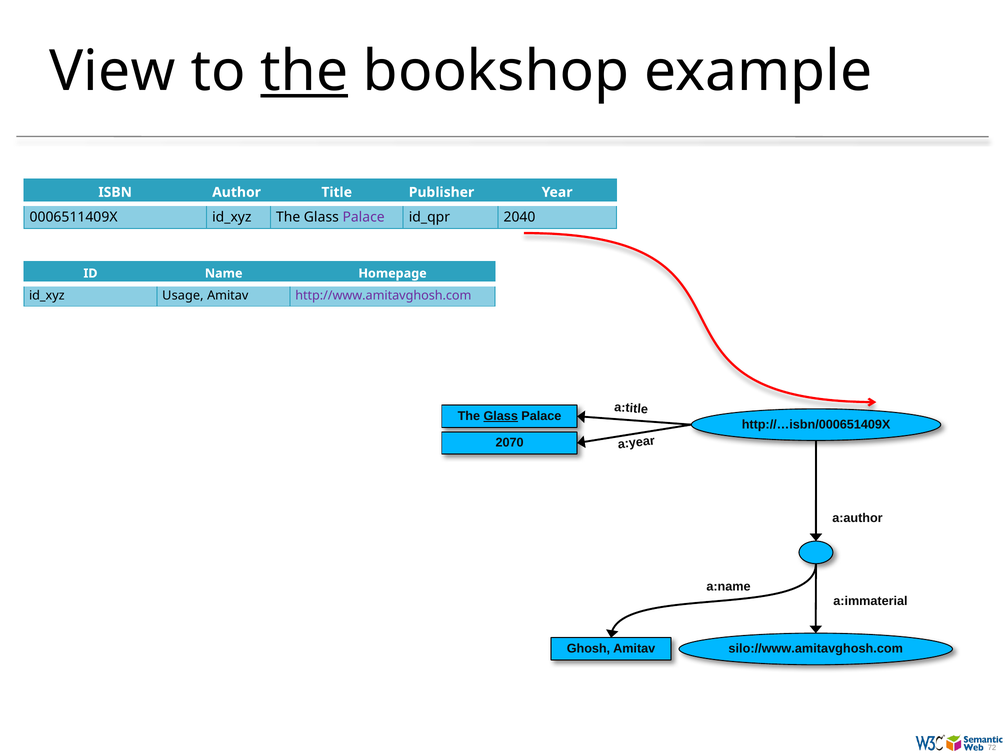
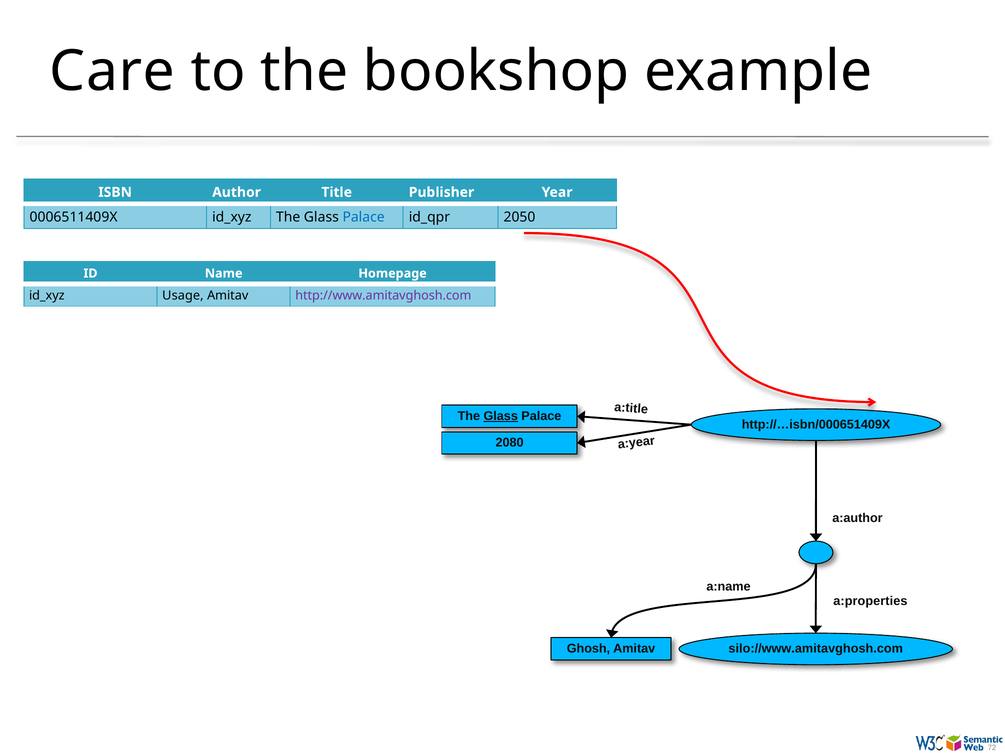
View: View -> Care (112, 71)
the underline: present -> none (304, 71)
Palace colour: purple -> blue (364, 217)
2040: 2040 -> 2050 (519, 217)
2070: 2070 -> 2080 (510, 443)
a:immaterial: a:immaterial -> a:properties (870, 601)
